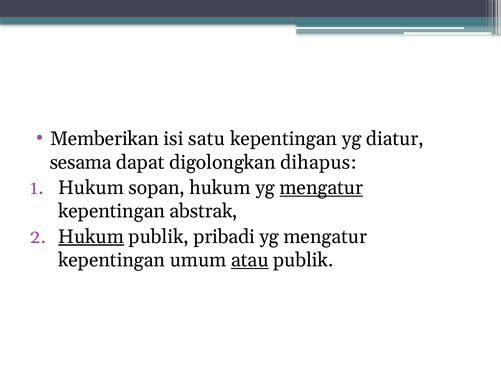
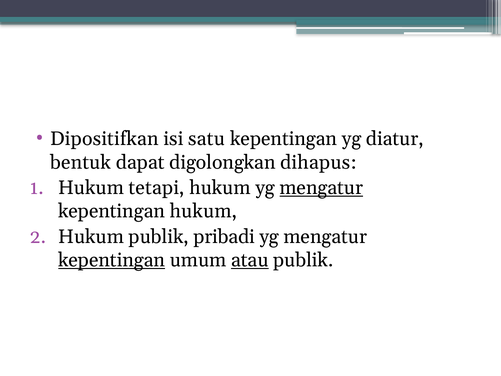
Memberikan: Memberikan -> Dipositifkan (104, 139)
sesama: sesama -> bentuk (81, 162)
sopan: sopan -> tetapi (157, 188)
kepentingan abstrak: abstrak -> hukum (203, 211)
Hukum underline: present -> none (91, 237)
kepentingan underline: none -> present (112, 260)
